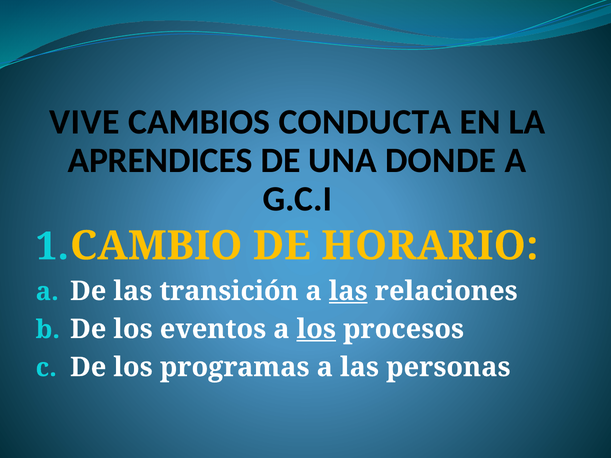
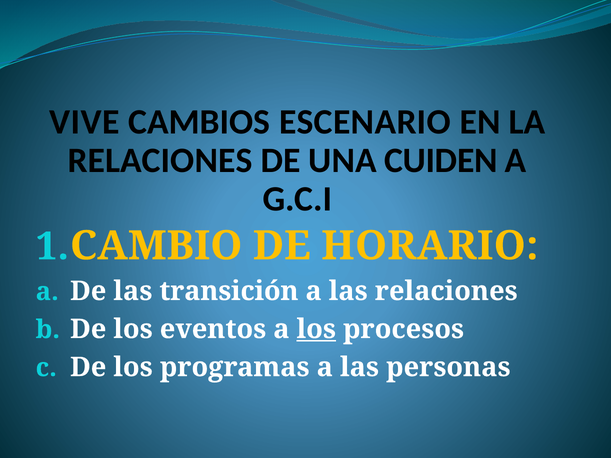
CONDUCTA: CONDUCTA -> ESCENARIO (365, 122)
APRENDICES: APRENDICES -> RELACIONES (160, 161)
DONDE: DONDE -> CUIDEN (441, 161)
las underline: present -> none (348, 291)
